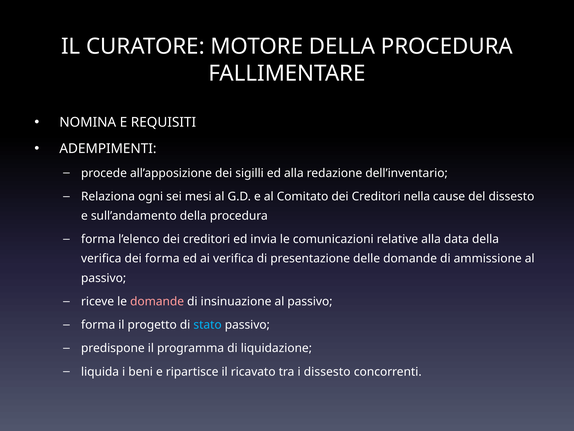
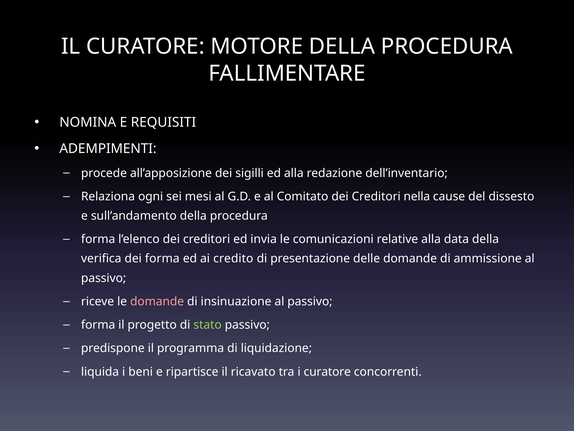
ai verifica: verifica -> credito (233, 258)
stato colour: light blue -> light green (208, 325)
i dissesto: dissesto -> curatore (327, 371)
